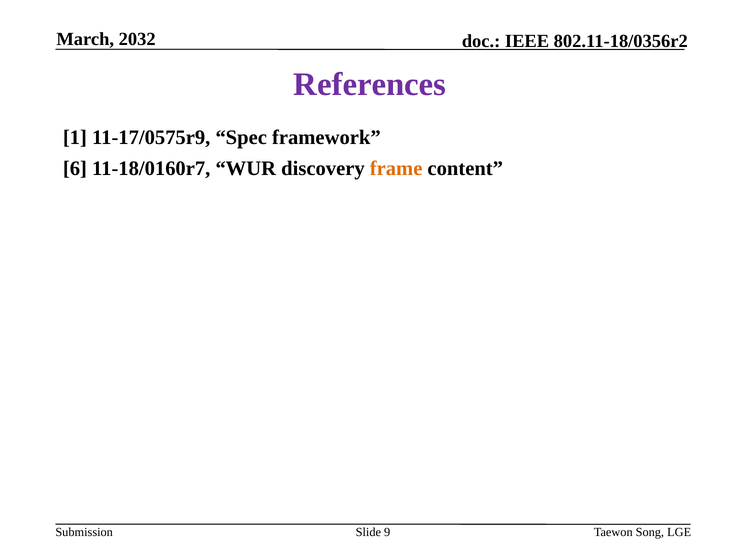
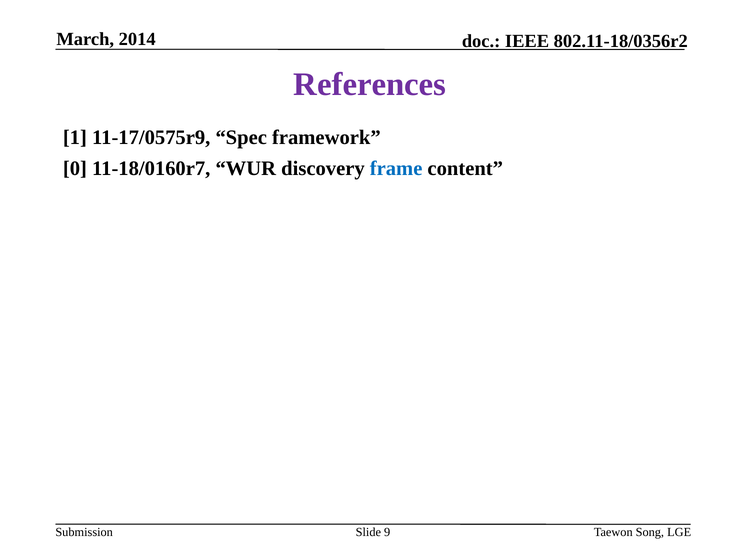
2032: 2032 -> 2014 (137, 39)
6: 6 -> 0 (75, 169)
frame colour: orange -> blue (396, 169)
